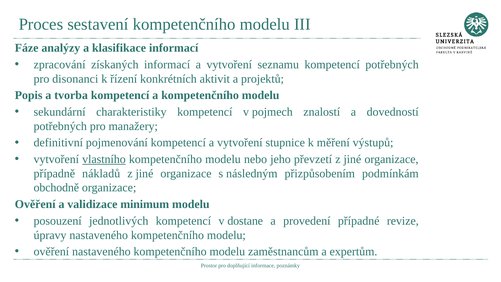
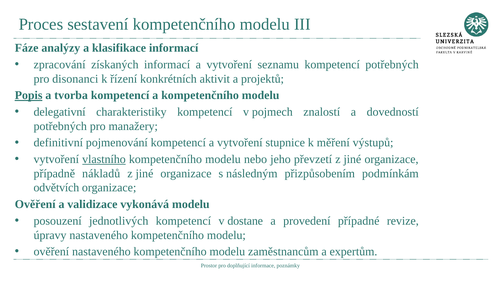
Popis underline: none -> present (29, 95)
sekundární: sekundární -> delegativní (60, 112)
obchodně: obchodně -> odvětvích (56, 188)
minimum: minimum -> vykonává (145, 204)
